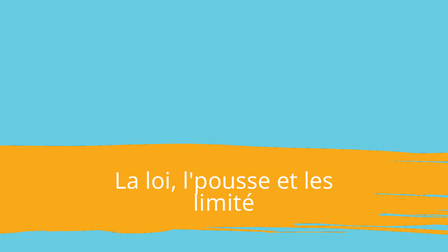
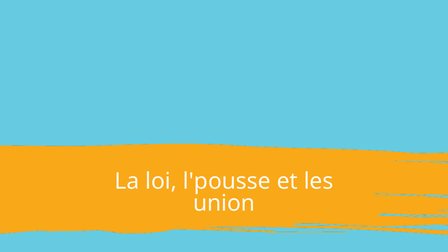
limité: limité -> union (224, 203)
